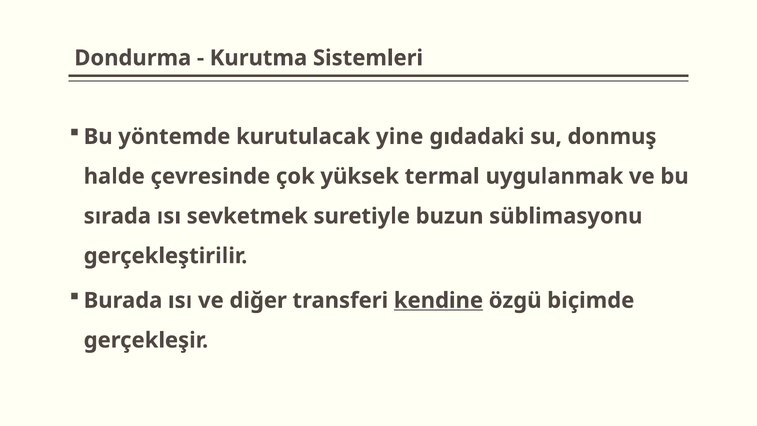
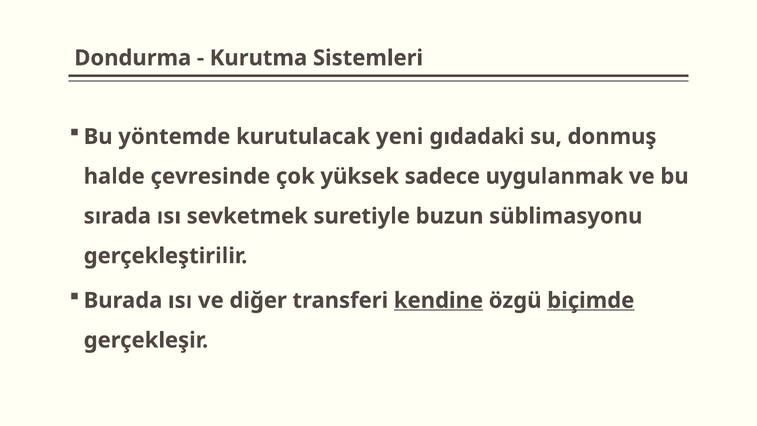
yine: yine -> yeni (400, 137)
termal: termal -> sadece (442, 176)
biçimde underline: none -> present (591, 300)
